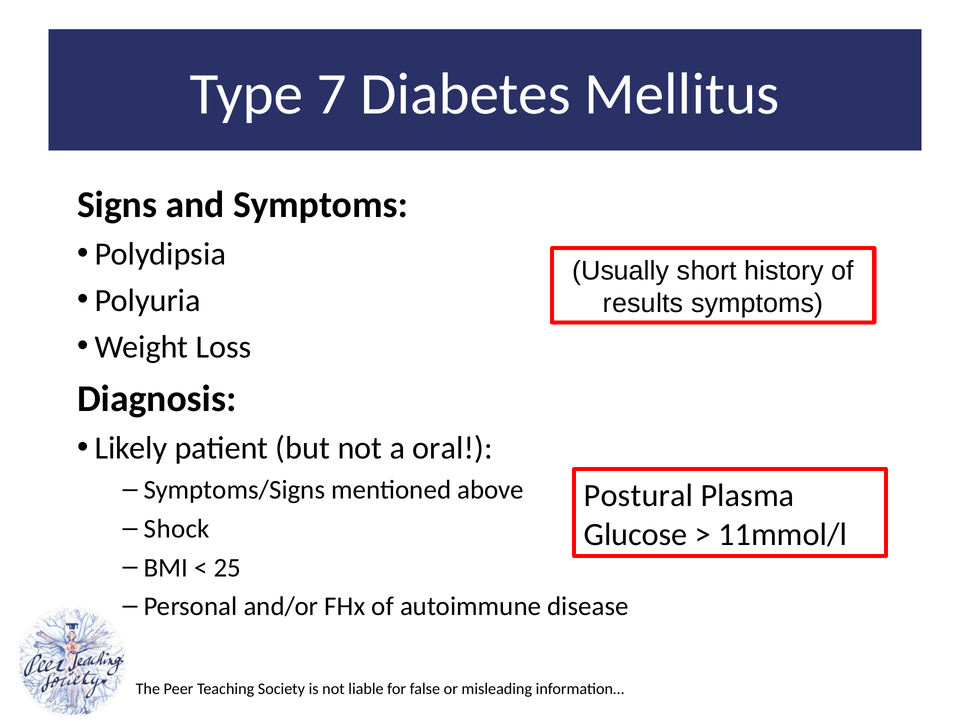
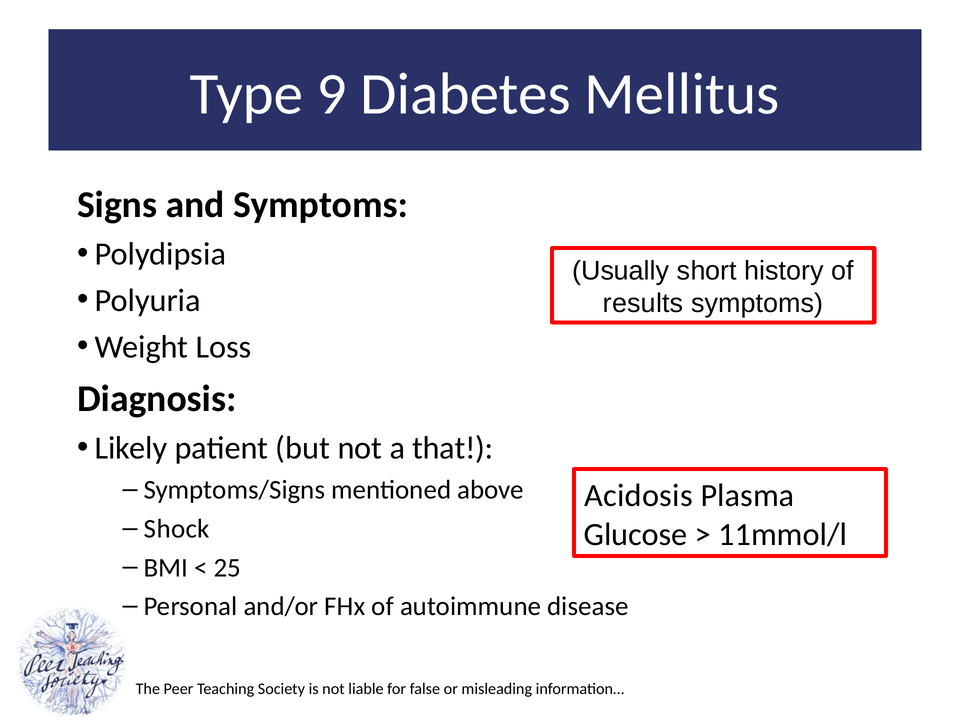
7: 7 -> 9 (332, 94)
oral: oral -> that (453, 448)
Postural: Postural -> Acidosis (638, 495)
